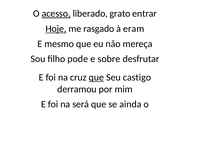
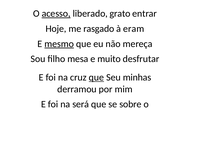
Hoje underline: present -> none (56, 29)
mesmo underline: none -> present (59, 44)
pode: pode -> mesa (78, 59)
sobre: sobre -> muito (109, 59)
castigo: castigo -> minhas (137, 77)
ainda: ainda -> sobre (130, 104)
